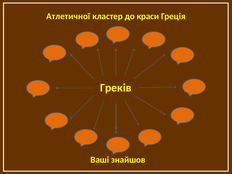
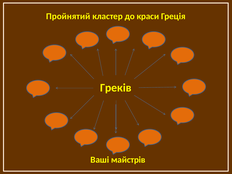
Атлетичної: Атлетичної -> Пройнятий (68, 16)
знайшов: знайшов -> майстрів (128, 160)
